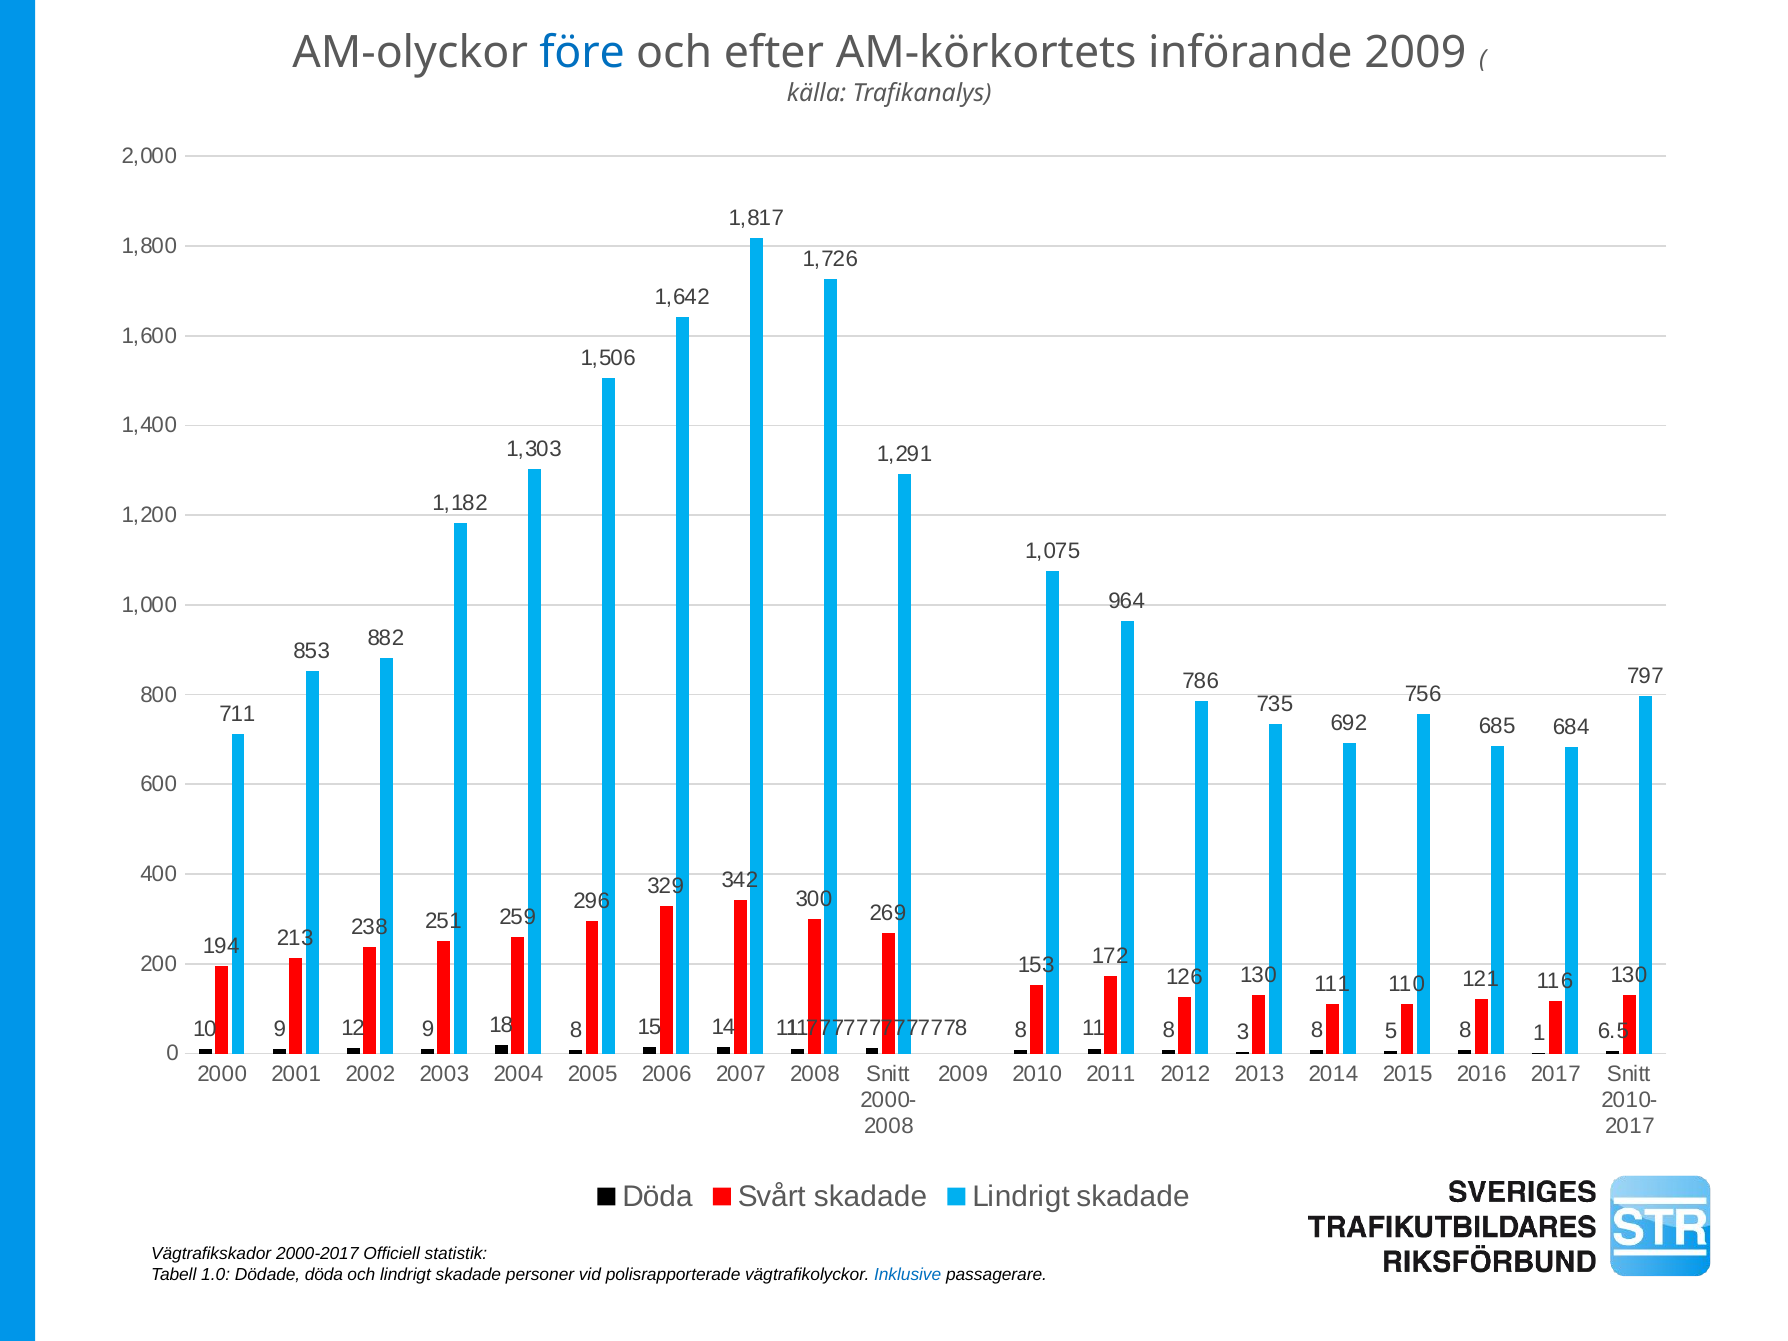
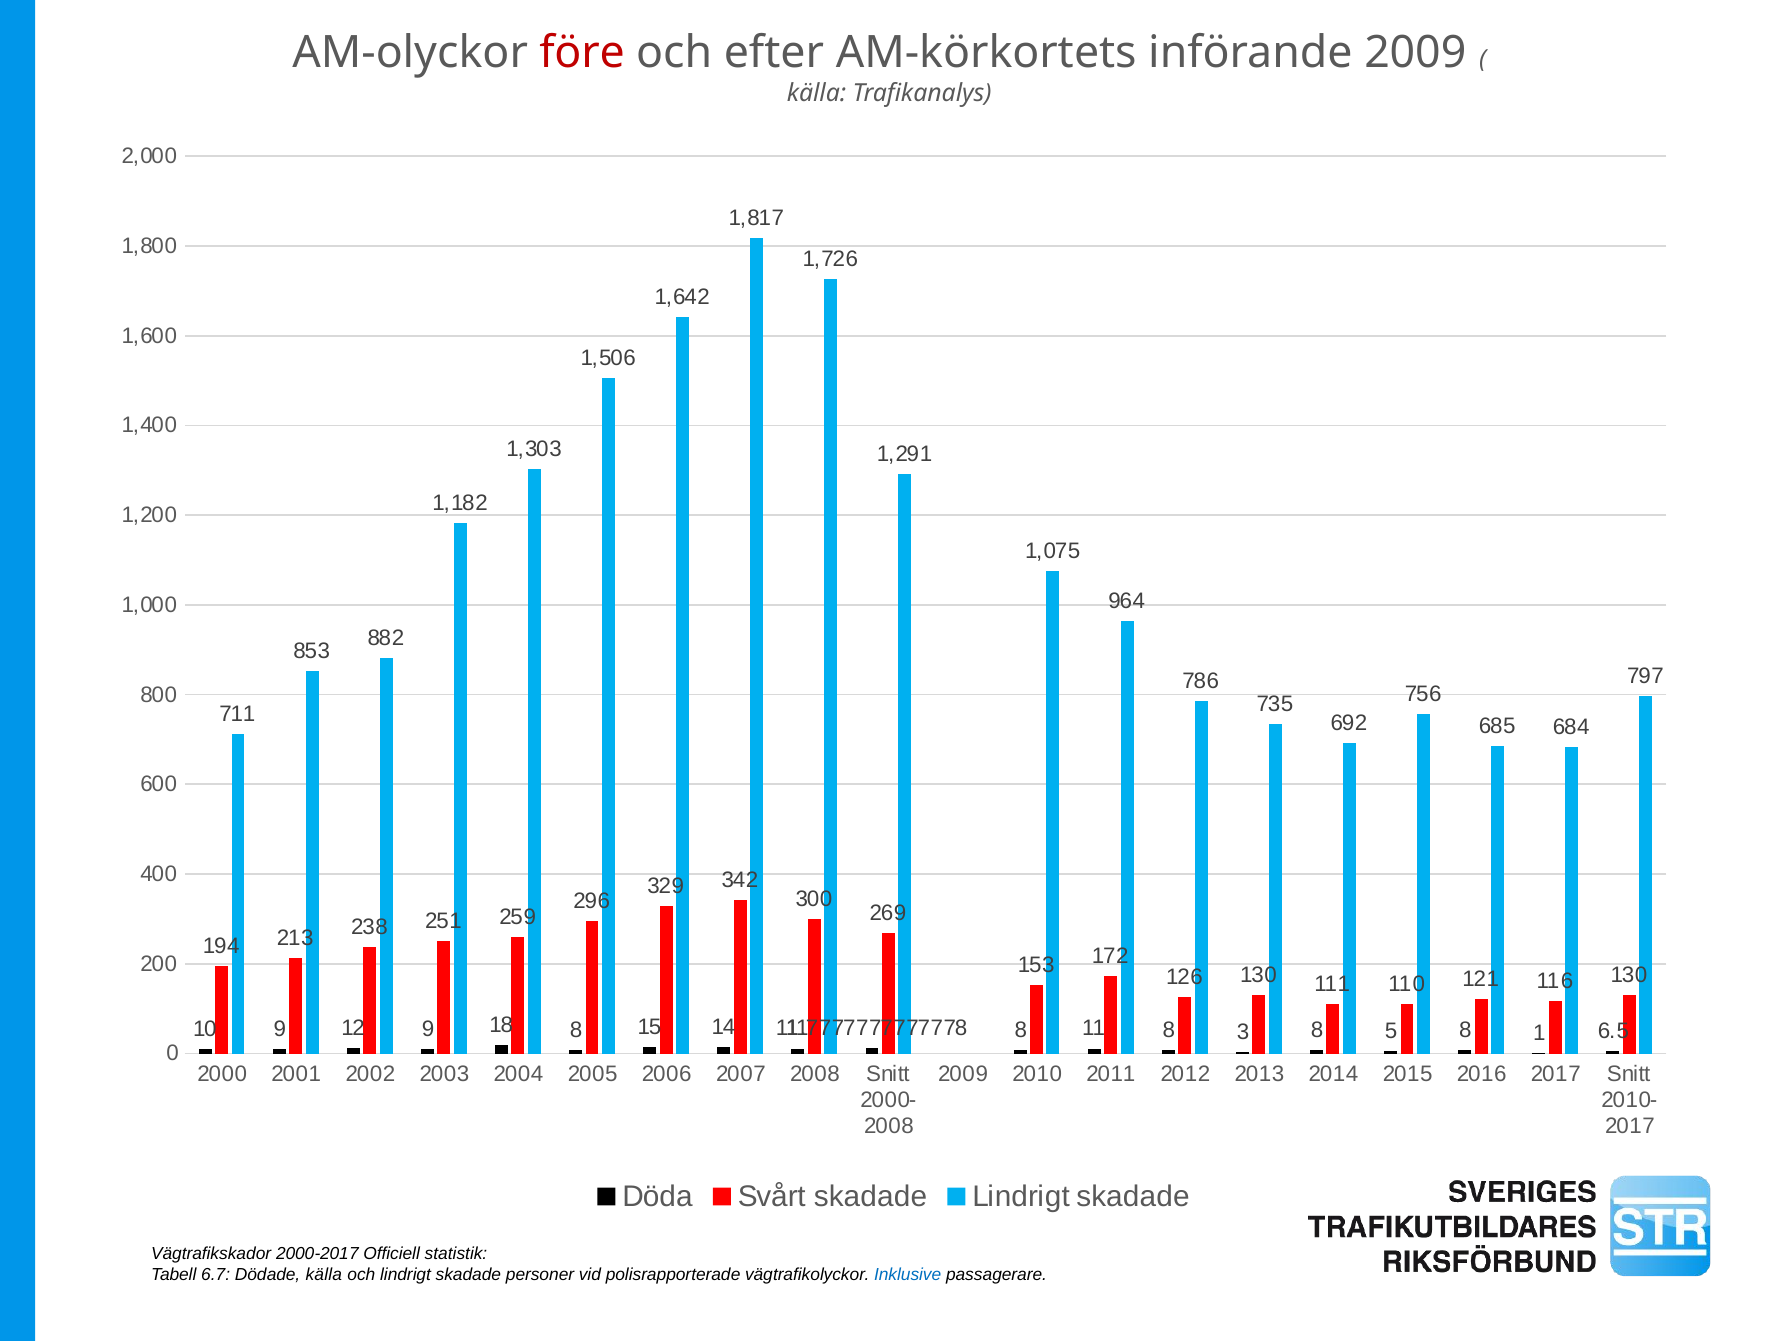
före colour: blue -> red (582, 53)
1.0: 1.0 -> 6.7 (216, 1275)
Dödade döda: döda -> källa (324, 1275)
